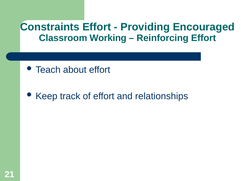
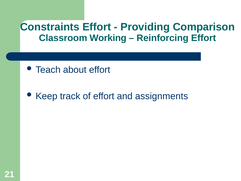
Encouraged: Encouraged -> Comparison (204, 27)
relationships: relationships -> assignments (162, 96)
